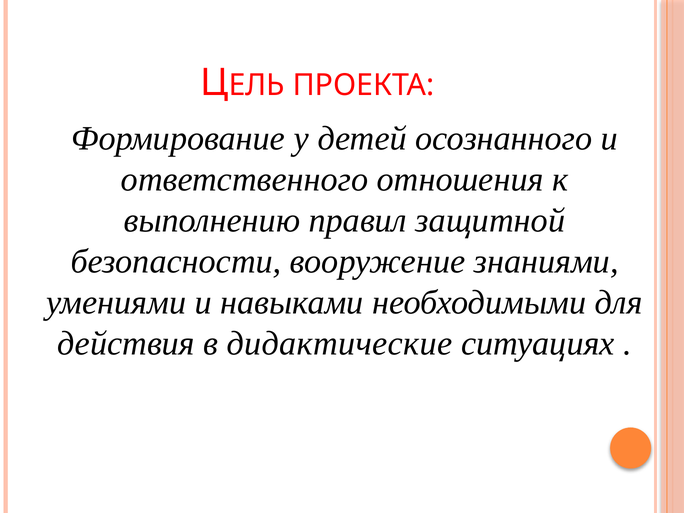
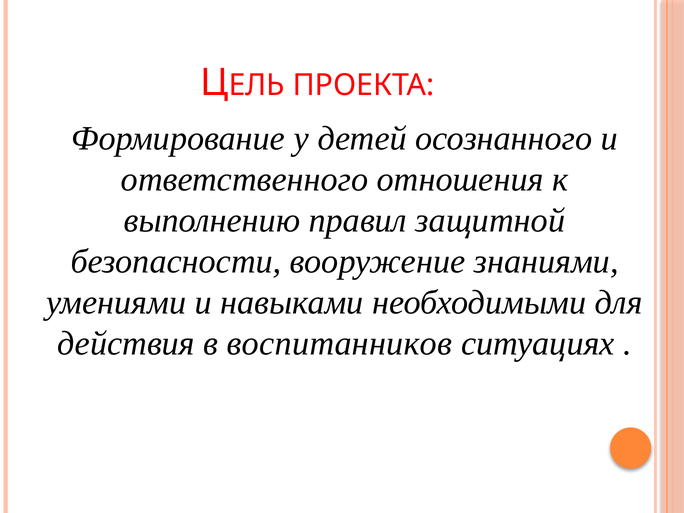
дидактические: дидактические -> воспитанников (340, 344)
